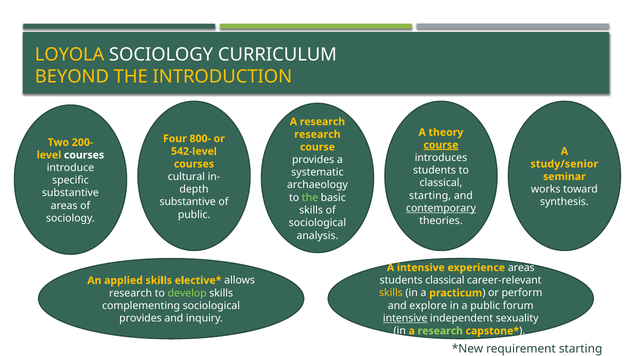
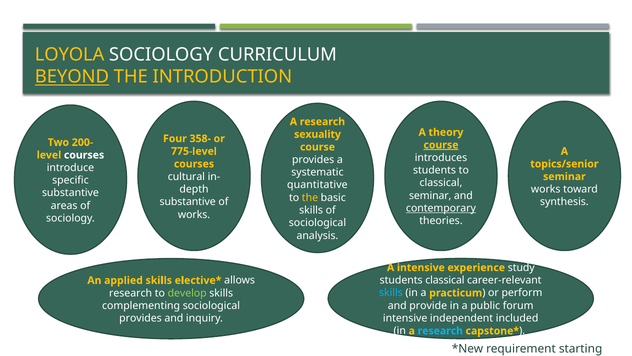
BEYOND underline: none -> present (72, 77)
research: research -> sexuality (317, 134)
800-: 800- -> 358- (200, 138)
542-level: 542-level -> 775-level (194, 151)
study/senior: study/senior -> topics/senior (564, 164)
archaeology: archaeology -> quantitative (317, 185)
starting: starting -> seminar (430, 195)
the colour: light green -> yellow (310, 197)
public: public -> works (194, 214)
experience areas: areas -> study (521, 267)
skills colour: yellow -> light blue (391, 293)
explore: explore -> provide (428, 305)
intensive underline: present -> none (405, 318)
sexuality: sexuality -> included (517, 318)
research colour: light green -> light blue (440, 330)
